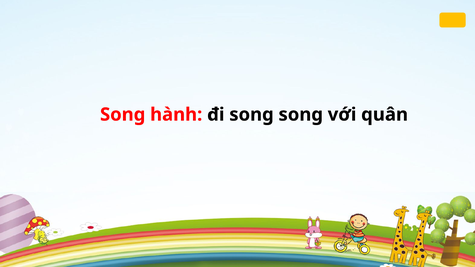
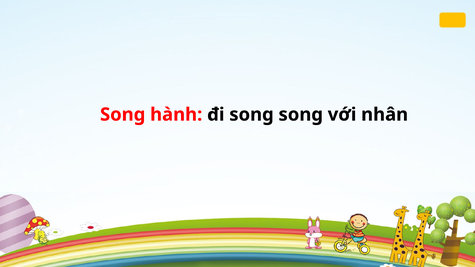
quân: quân -> nhân (385, 115)
